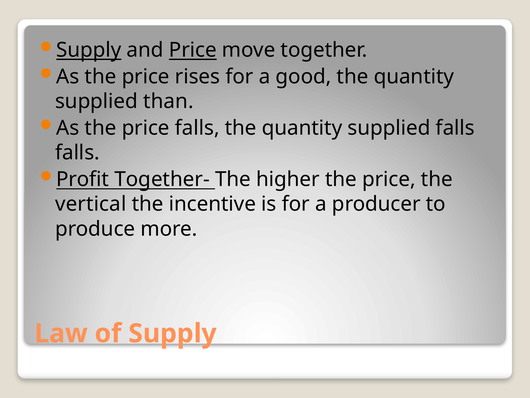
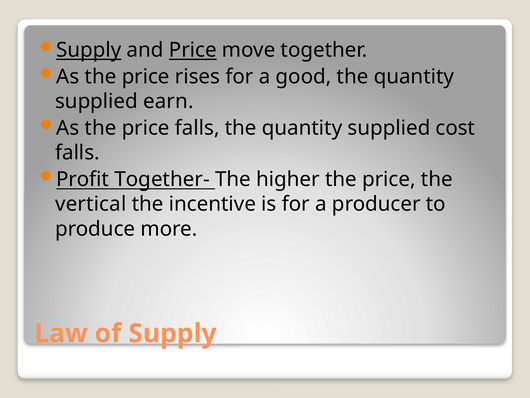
than: than -> earn (168, 101)
supplied falls: falls -> cost (455, 128)
